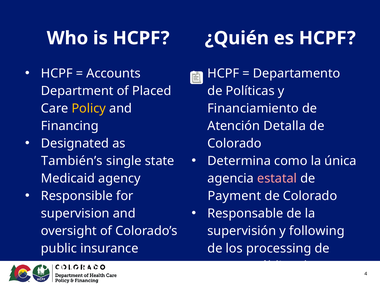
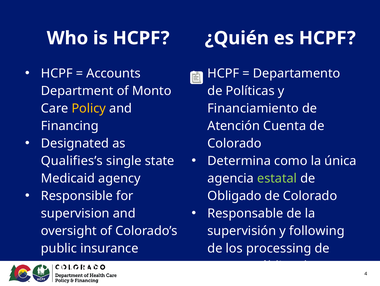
Placed: Placed -> Monto (152, 91)
Detalla: Detalla -> Cuenta (285, 126)
También’s: También’s -> Qualifies’s (72, 161)
estatal colour: pink -> light green (277, 178)
Payment: Payment -> Obligado (234, 196)
